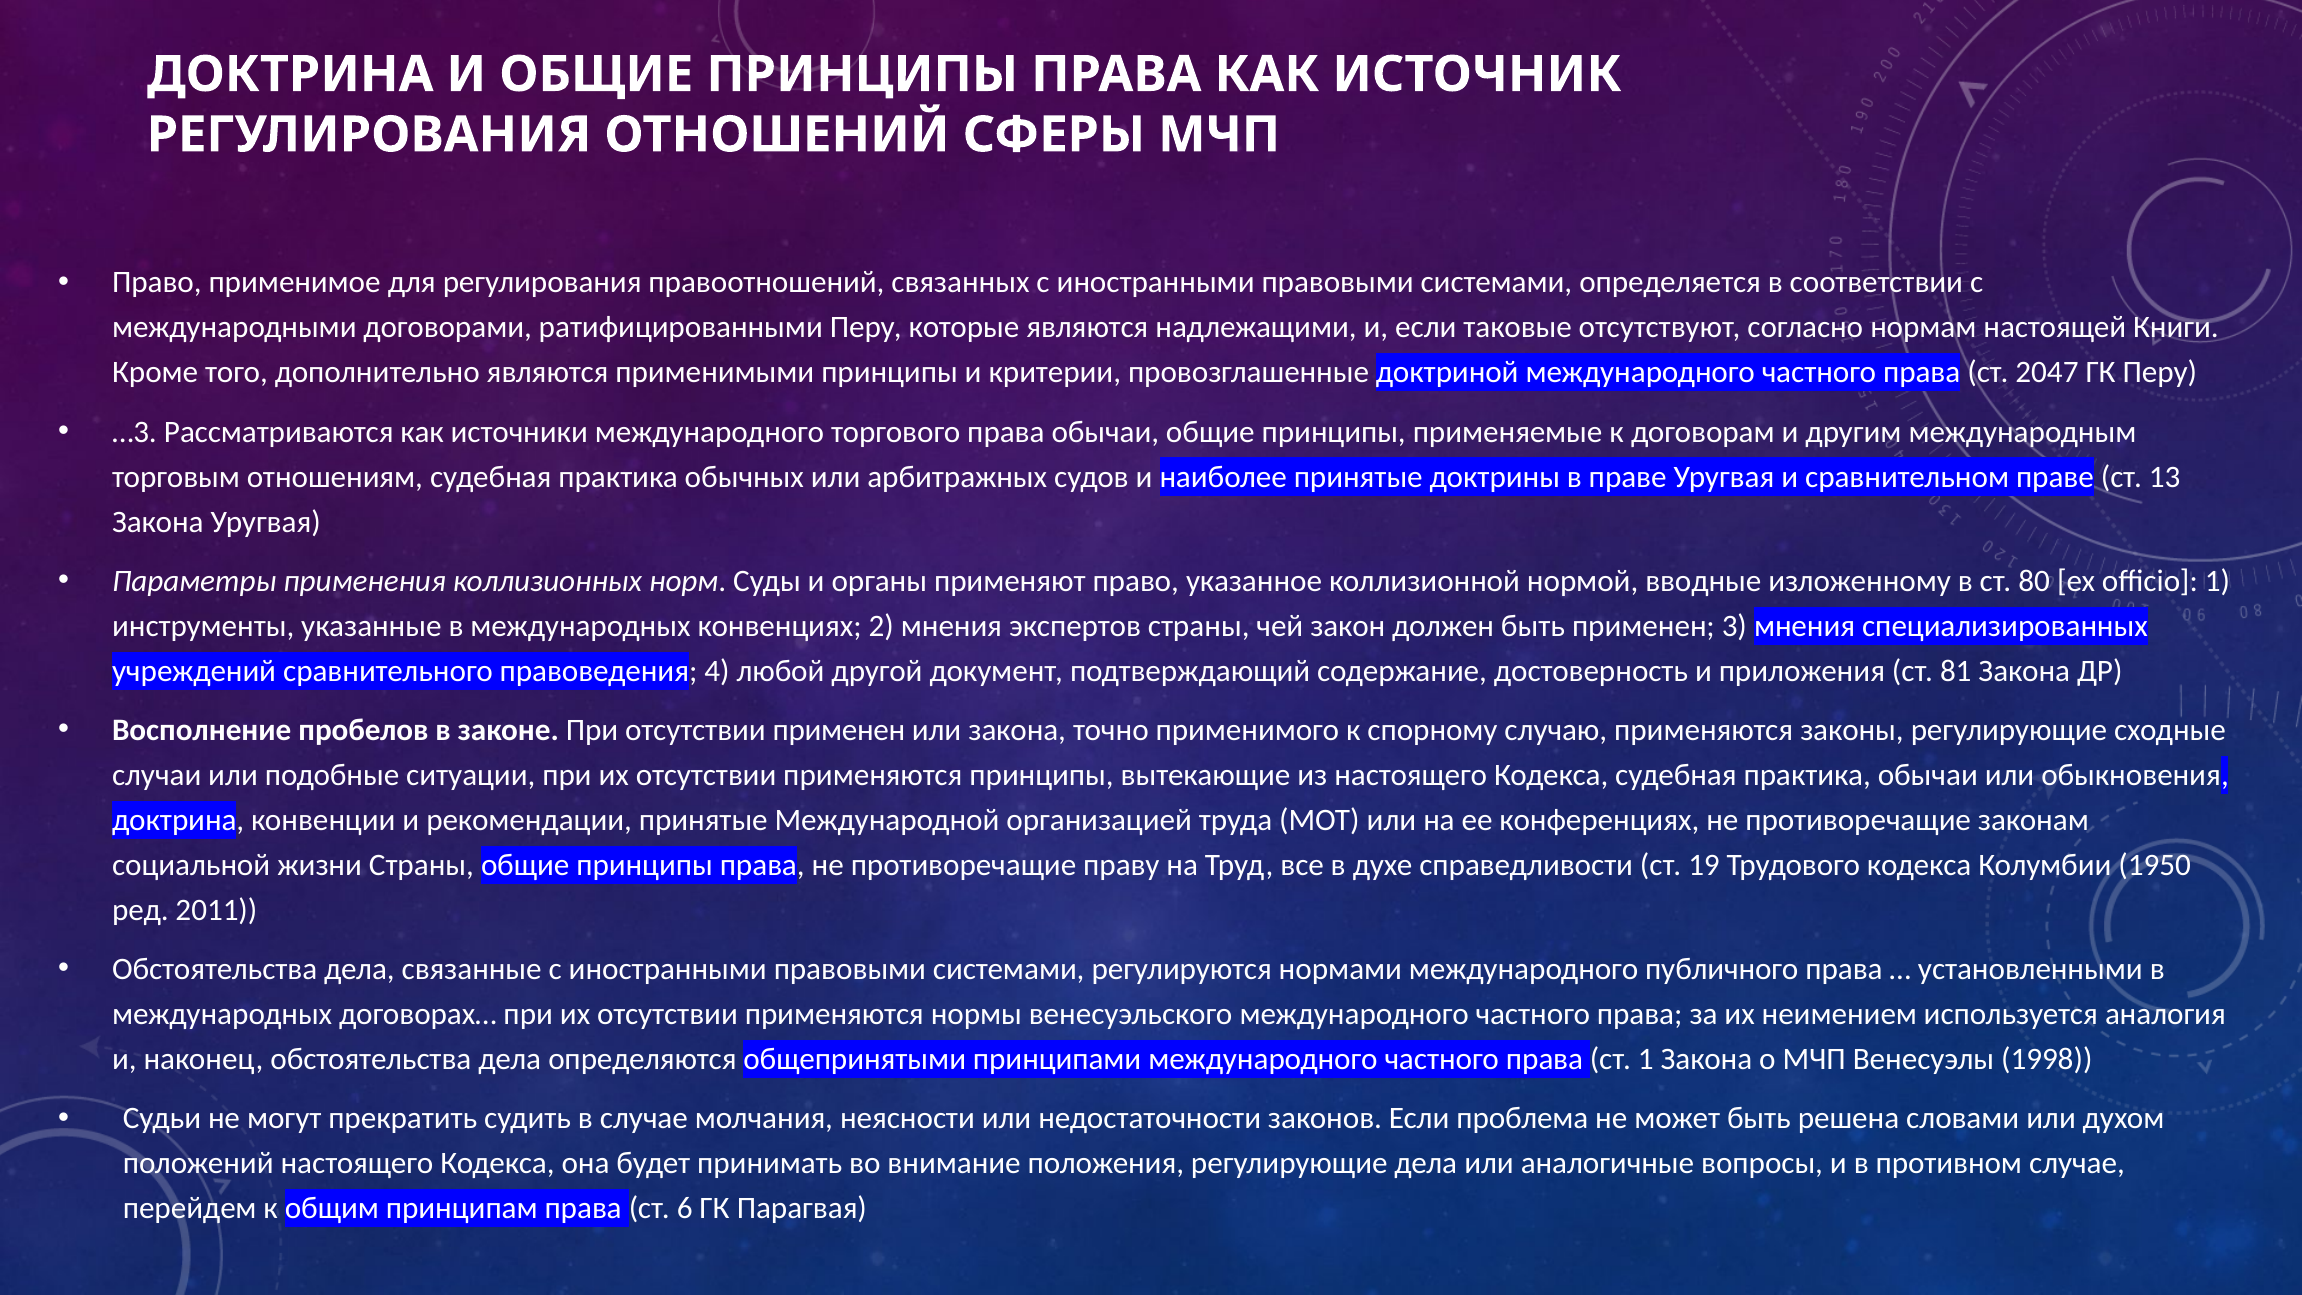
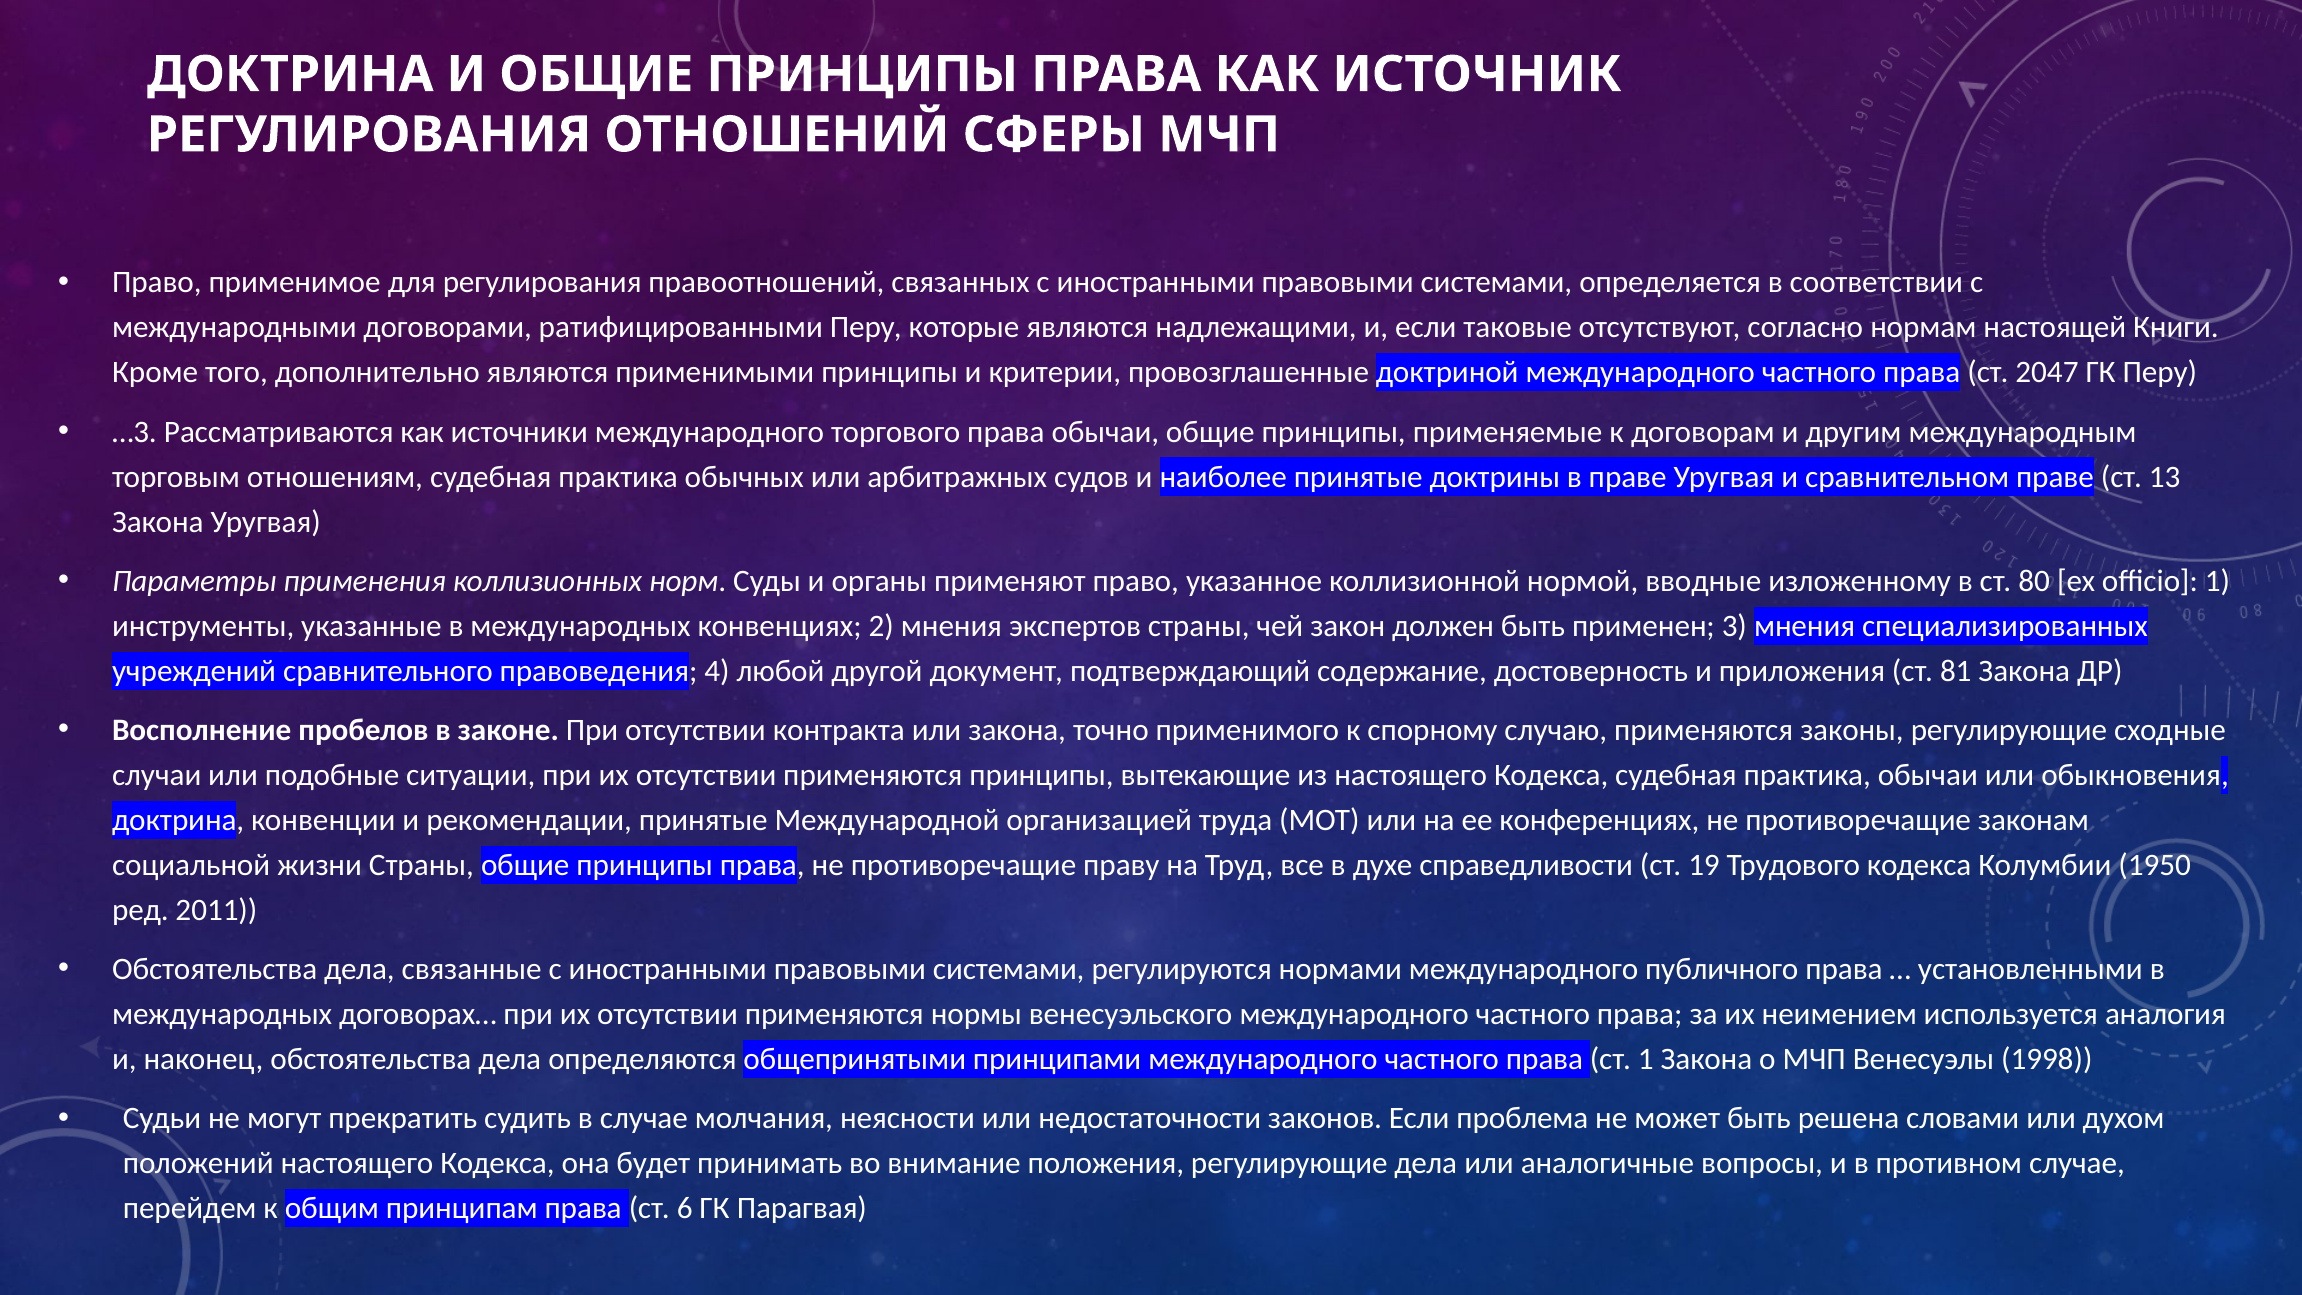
отсутствии применен: применен -> контракта (839, 730)
